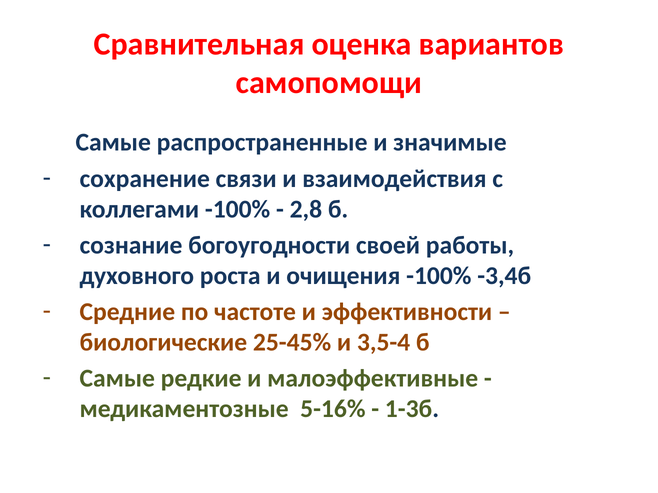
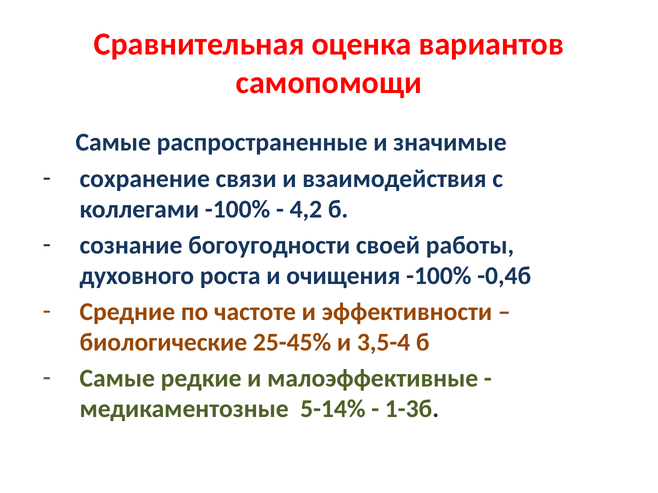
2,8: 2,8 -> 4,2 (306, 210)
-3,4б: -3,4б -> -0,4б (504, 276)
5-16%: 5-16% -> 5-14% (333, 409)
